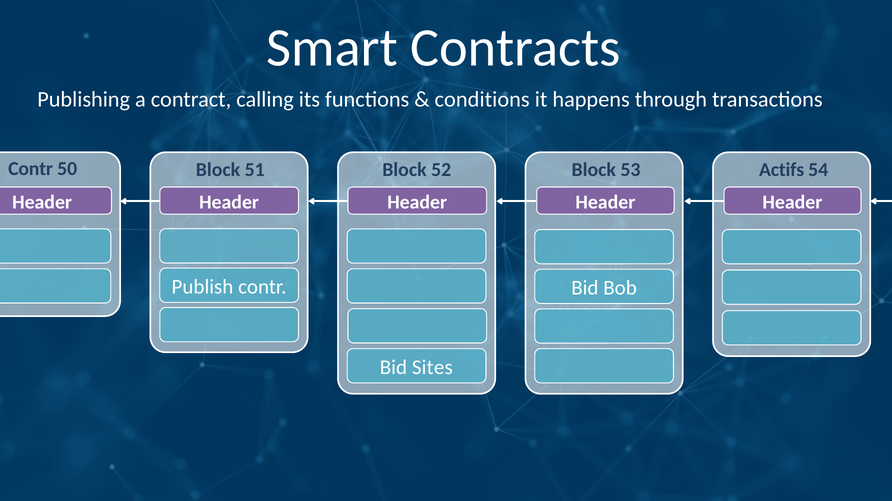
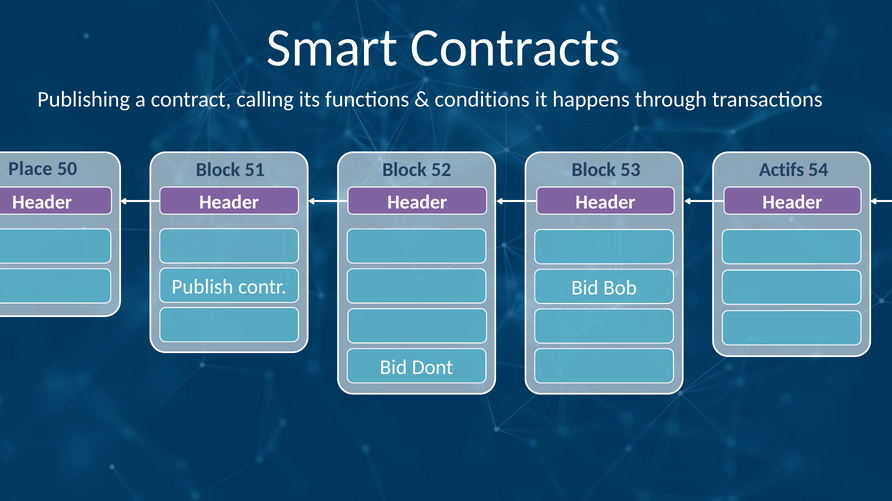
Contr: Contr -> Place (30, 169)
Sites: Sites -> Dont (433, 368)
